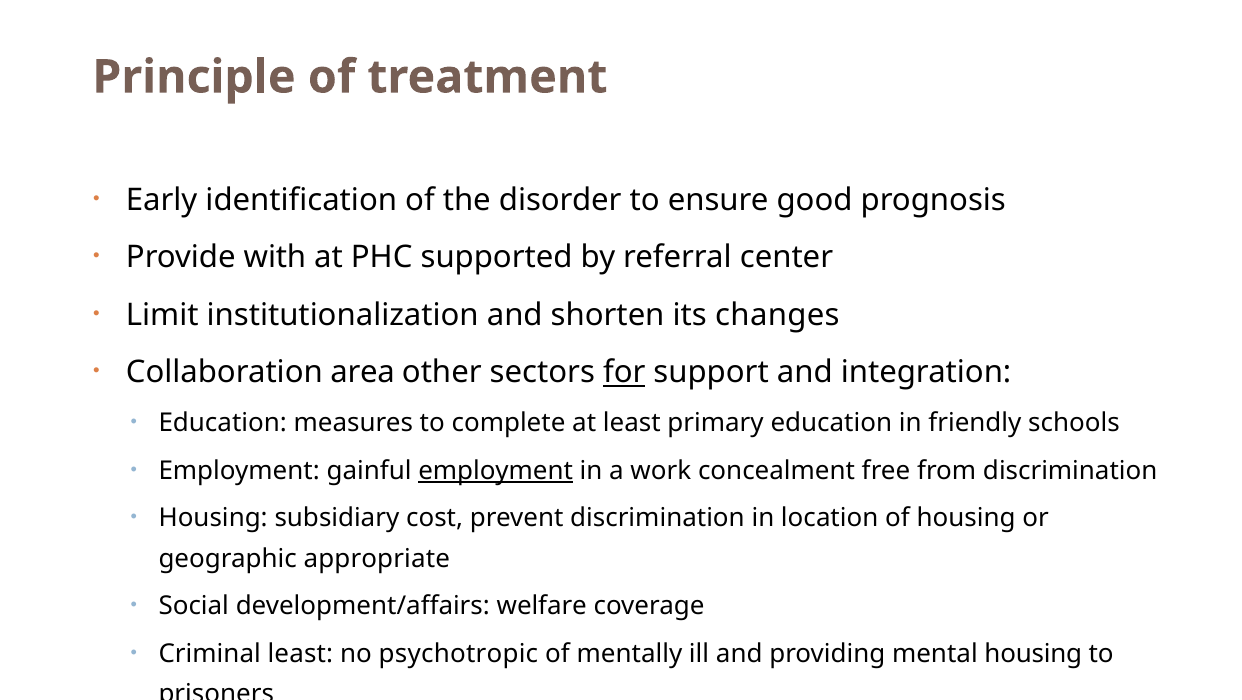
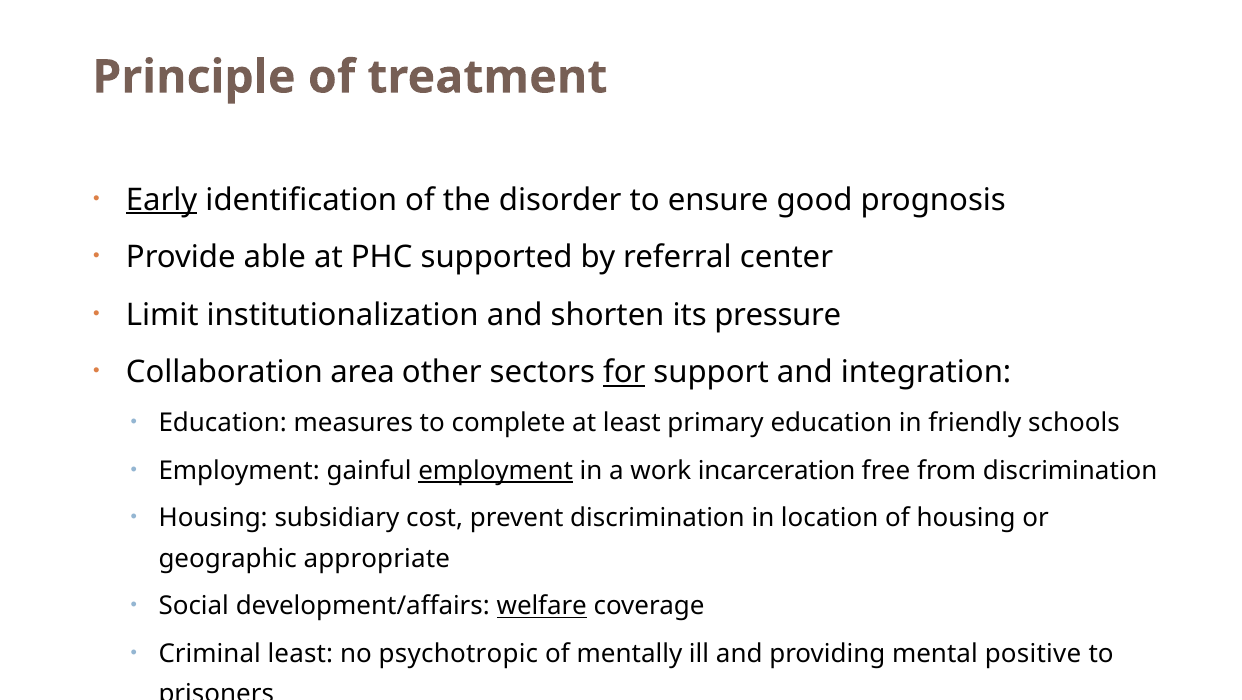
Early underline: none -> present (162, 200)
with: with -> able (275, 258)
changes: changes -> pressure (778, 315)
concealment: concealment -> incarceration (777, 471)
welfare underline: none -> present (542, 607)
mental housing: housing -> positive (1033, 654)
